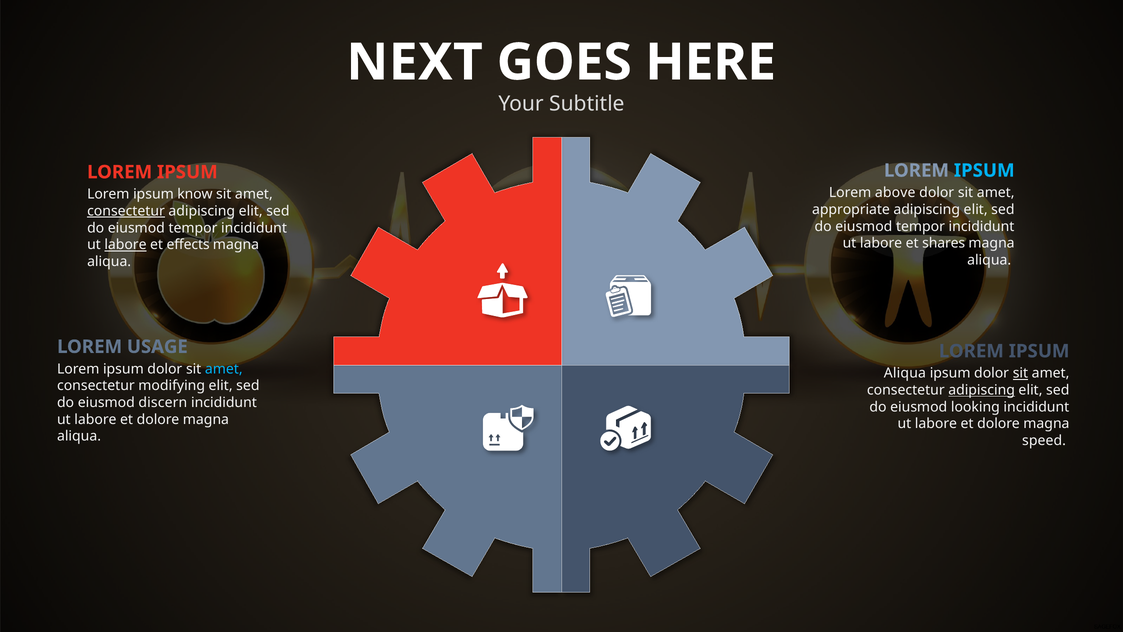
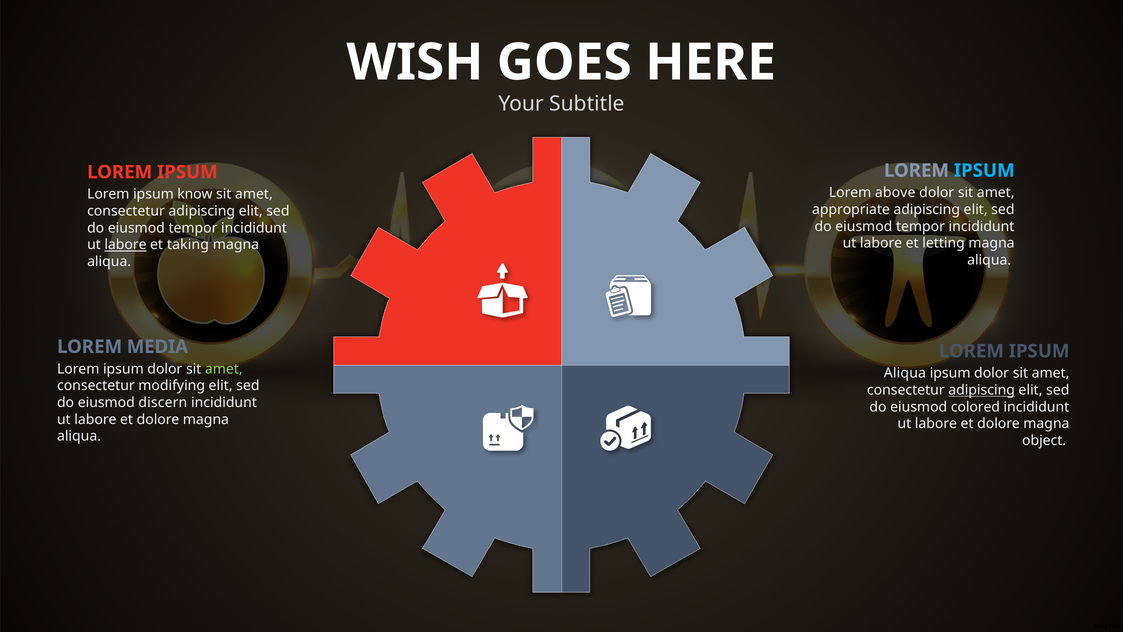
NEXT: NEXT -> WISH (415, 62)
consectetur underline: present -> none (126, 211)
shares: shares -> letting (944, 243)
effects: effects -> taking (188, 245)
USAGE: USAGE -> MEDIA (157, 347)
amet colour: light blue -> light green (224, 369)
sit underline: present -> none (1020, 373)
looking: looking -> colored (975, 407)
speed: speed -> object (1044, 440)
